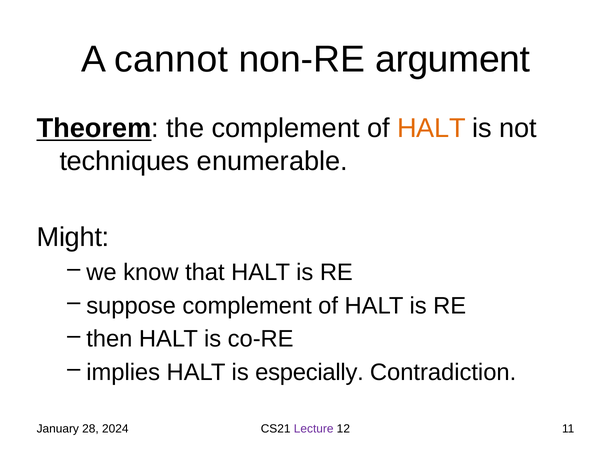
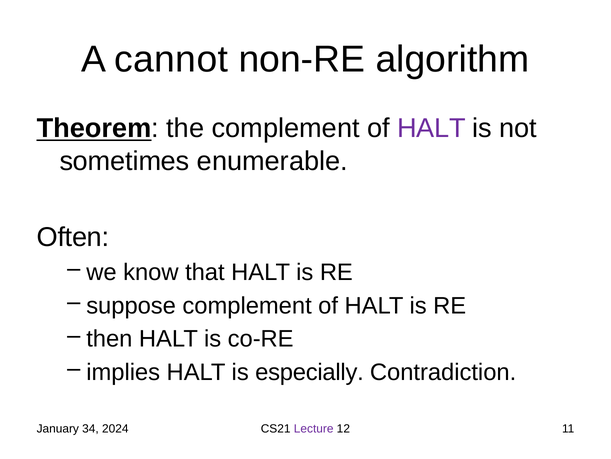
argument: argument -> algorithm (452, 59)
HALT colour: orange -> purple (431, 128)
techniques: techniques -> sometimes (125, 161)
Might: Might -> Often (73, 237)
28: 28 -> 34 (90, 428)
